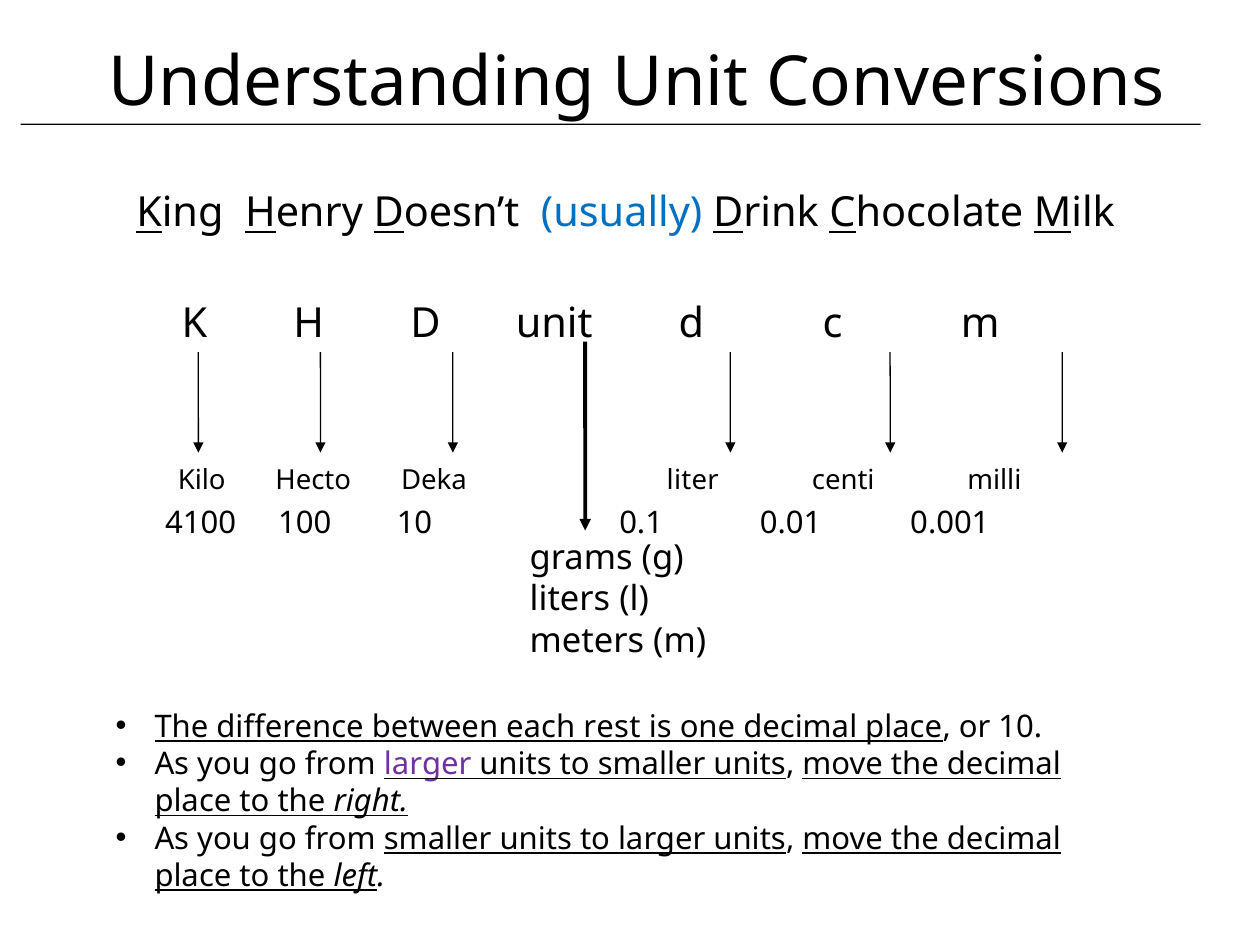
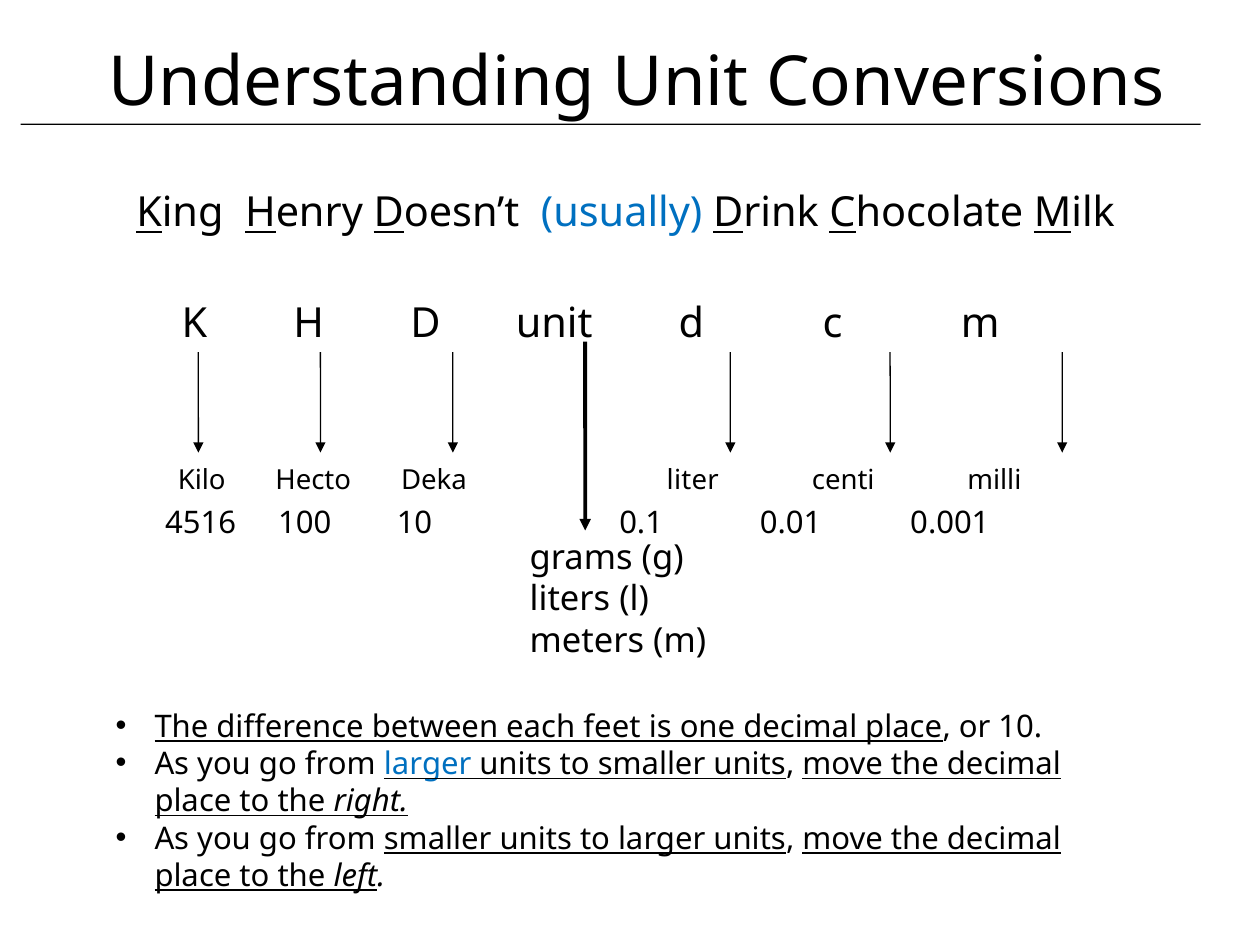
4100: 4100 -> 4516 (201, 523)
rest: rest -> feet (612, 727)
larger colour: purple -> blue (428, 764)
